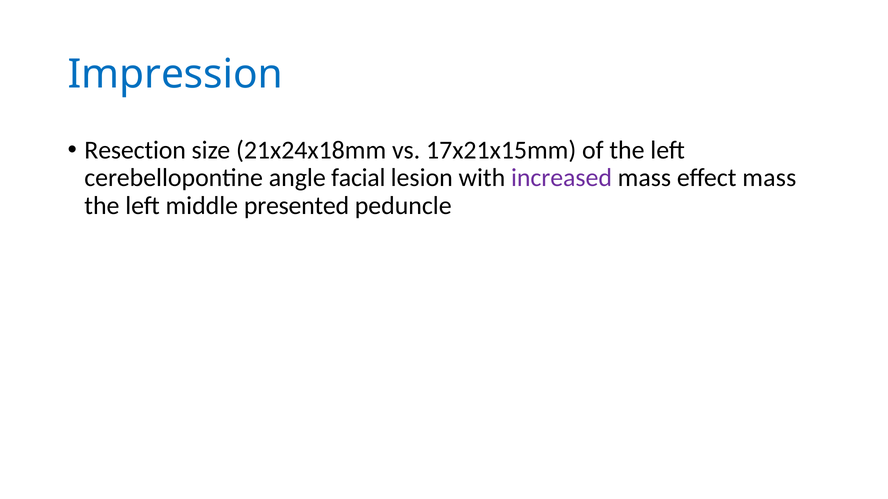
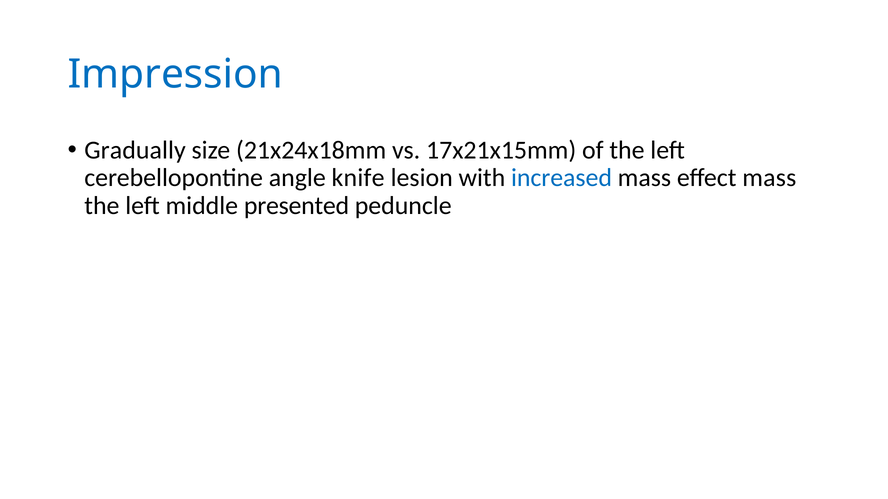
Resection: Resection -> Gradually (135, 150)
facial: facial -> knife (358, 178)
increased colour: purple -> blue (561, 178)
